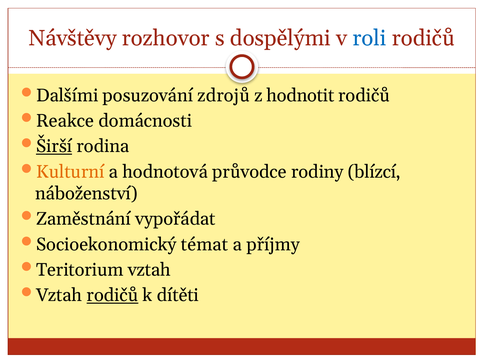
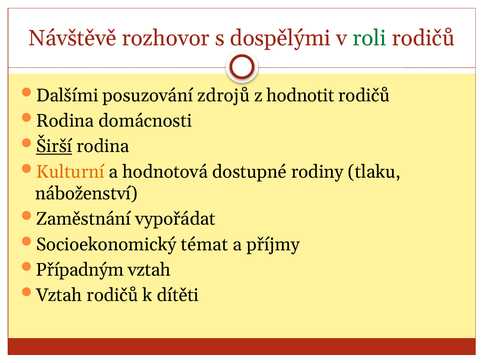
Návštěvy: Návštěvy -> Návštěvě (73, 38)
roli colour: blue -> green (369, 38)
Reakce: Reakce -> Rodina (65, 121)
průvodce: průvodce -> dostupné (249, 172)
blízcí: blízcí -> tlaku (374, 172)
Teritorium: Teritorium -> Případným (80, 270)
rodičů underline: present -> none (112, 295)
